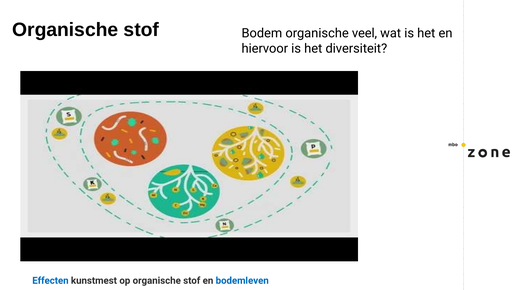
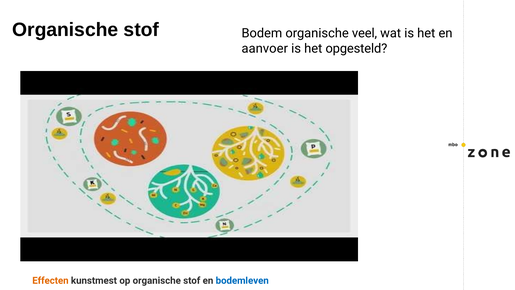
hiervoor: hiervoor -> aanvoer (265, 49)
diversiteit: diversiteit -> opgesteld (356, 49)
Effecten colour: blue -> orange (50, 280)
